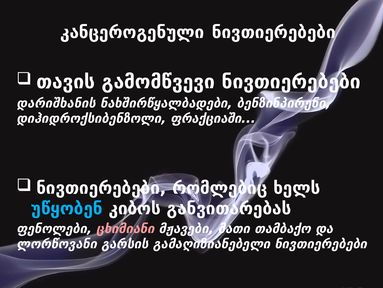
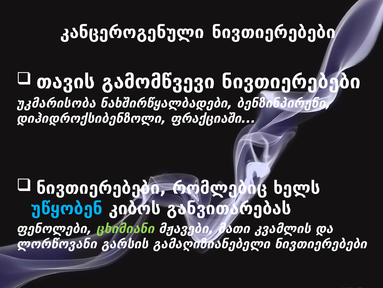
დარიშხანის: დარიშხანის -> უკმარისობა (56, 103)
ცხიმიანი colour: pink -> light green (125, 228)
თამბაქო: თამბაქო -> კვამლის (283, 228)
